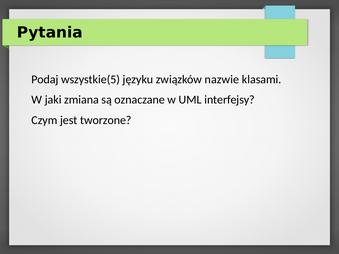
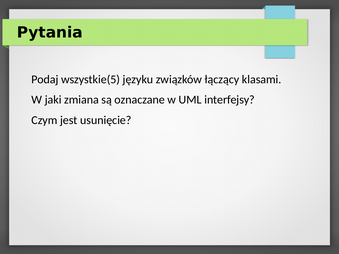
nazwie: nazwie -> łączący (222, 79)
tworzone: tworzone -> usunięcie (106, 120)
